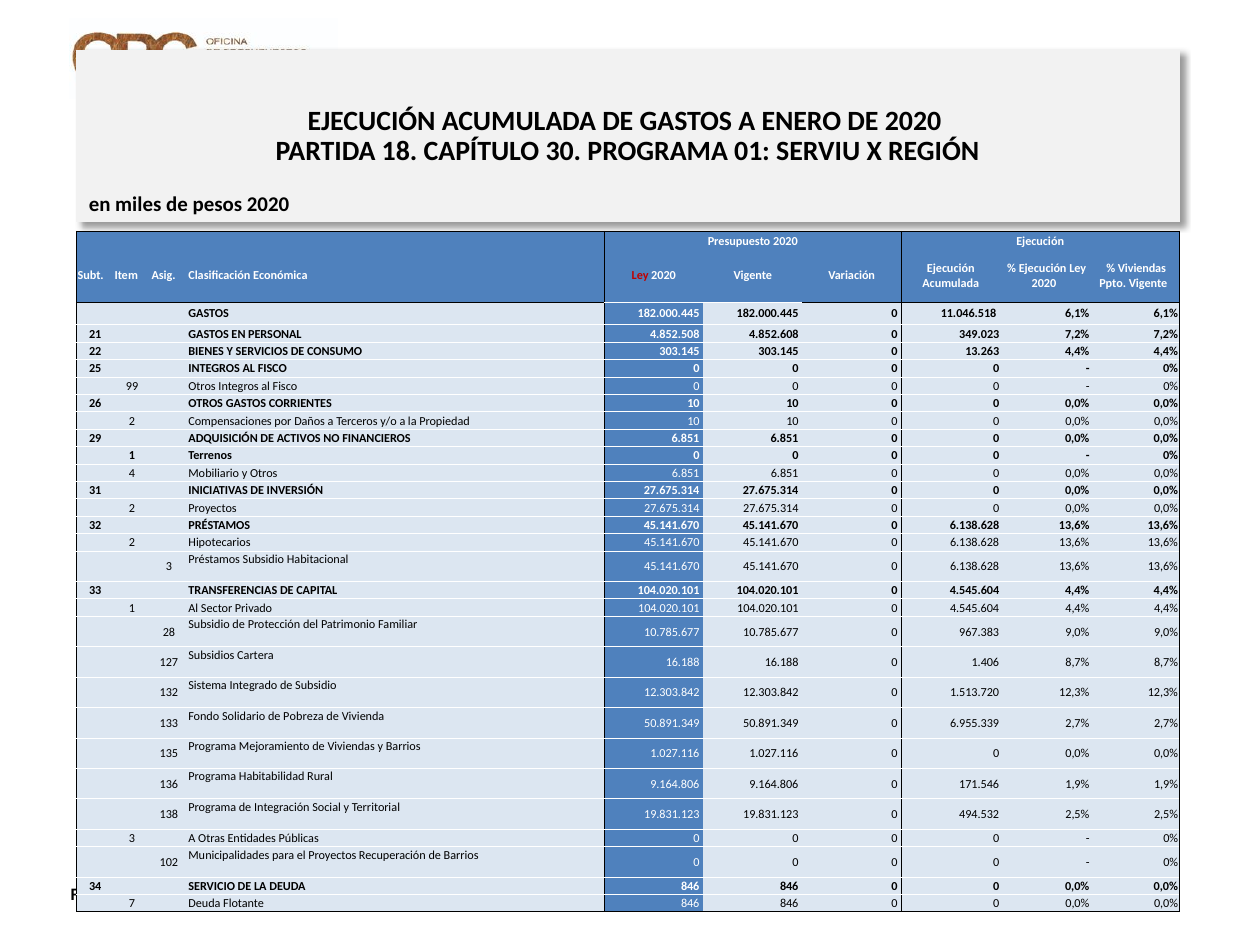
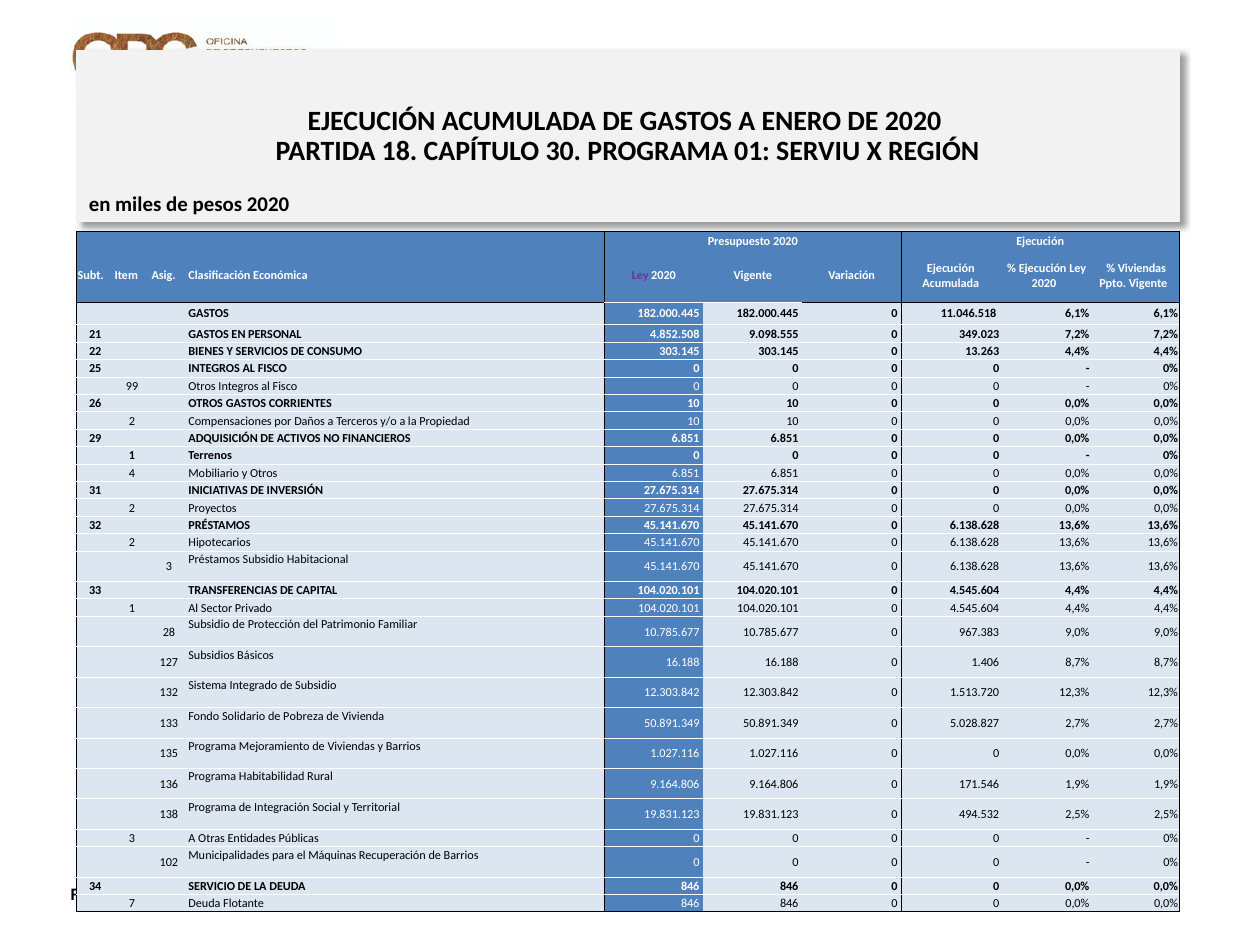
Ley colour: red -> purple (640, 276)
4.852.608: 4.852.608 -> 9.098.555 (774, 334)
Cartera: Cartera -> Básicos (256, 655)
6.955.339: 6.955.339 -> 5.028.827 (975, 723)
el Proyectos: Proyectos -> Máquinas (332, 855)
